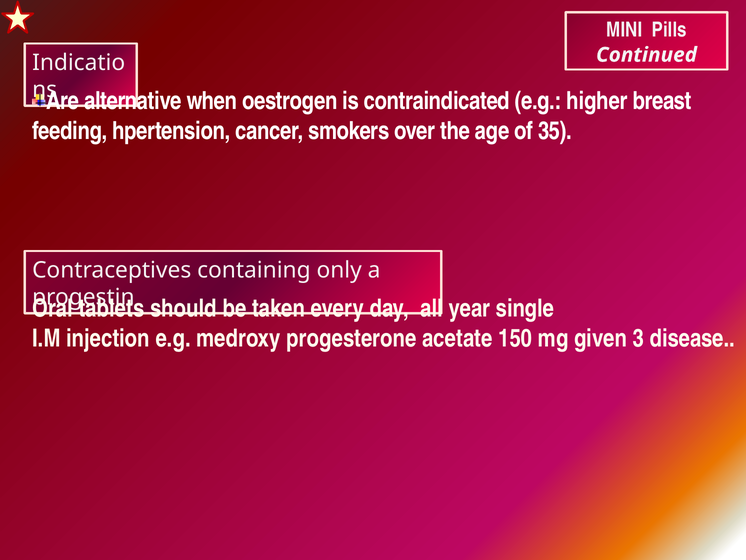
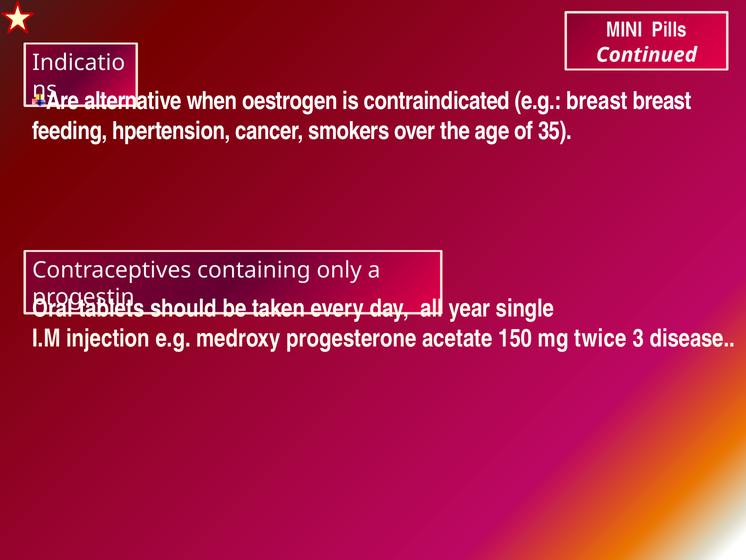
e.g higher: higher -> breast (597, 101)
given: given -> twice (600, 338)
